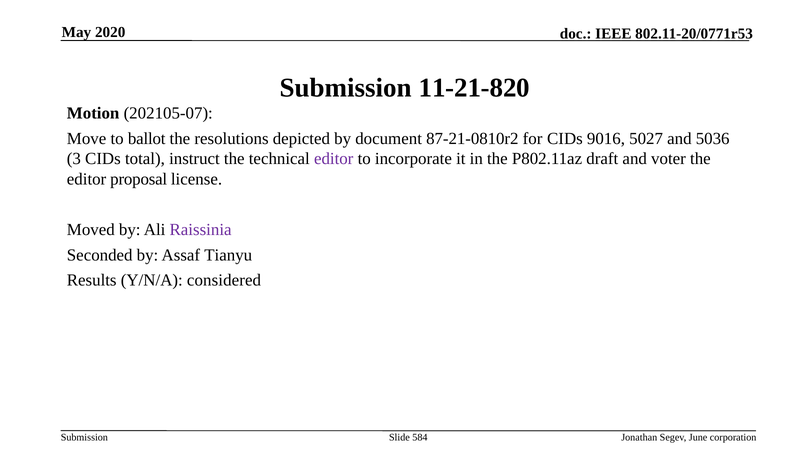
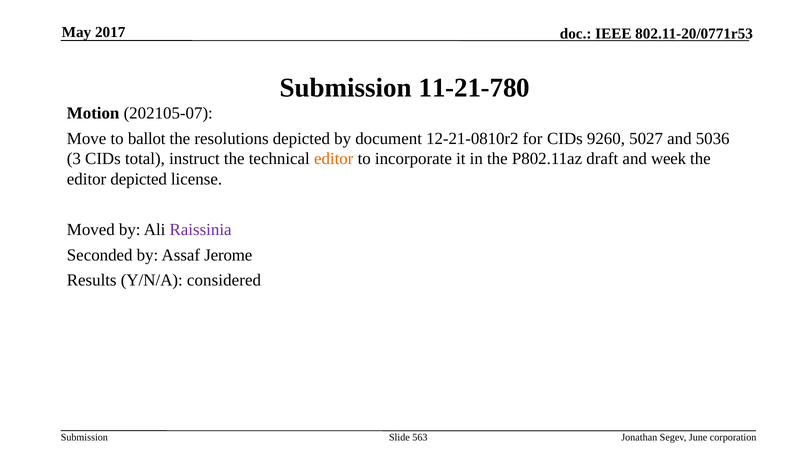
2020: 2020 -> 2017 (110, 32)
11-21-820: 11-21-820 -> 11-21-780 (474, 88)
87-21-0810r2: 87-21-0810r2 -> 12-21-0810r2 (472, 138)
9016: 9016 -> 9260 (606, 138)
editor colour: purple -> orange (334, 159)
voter: voter -> week (669, 159)
editor proposal: proposal -> depicted (139, 179)
Tianyu: Tianyu -> Jerome (228, 255)
584: 584 -> 563 (420, 437)
